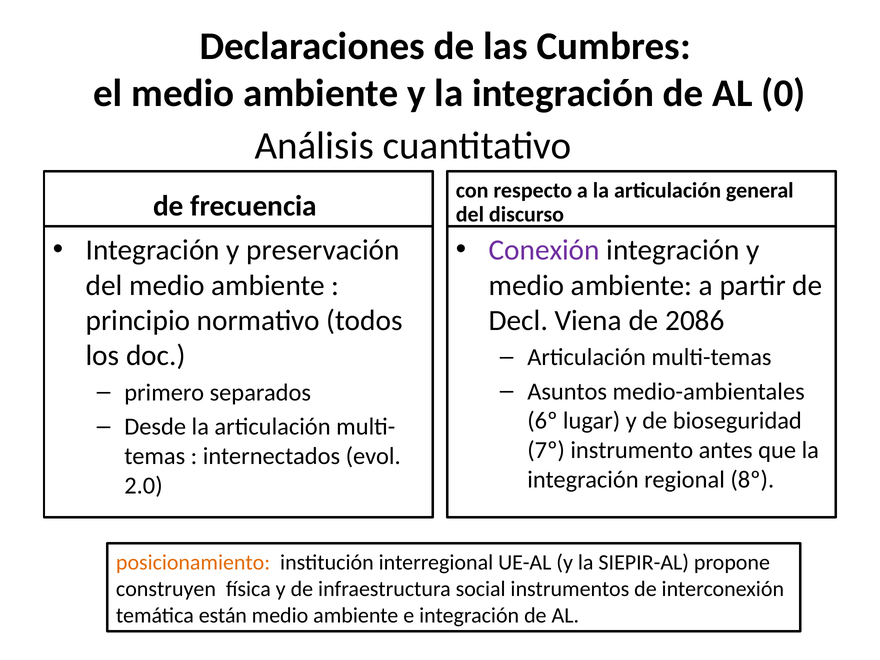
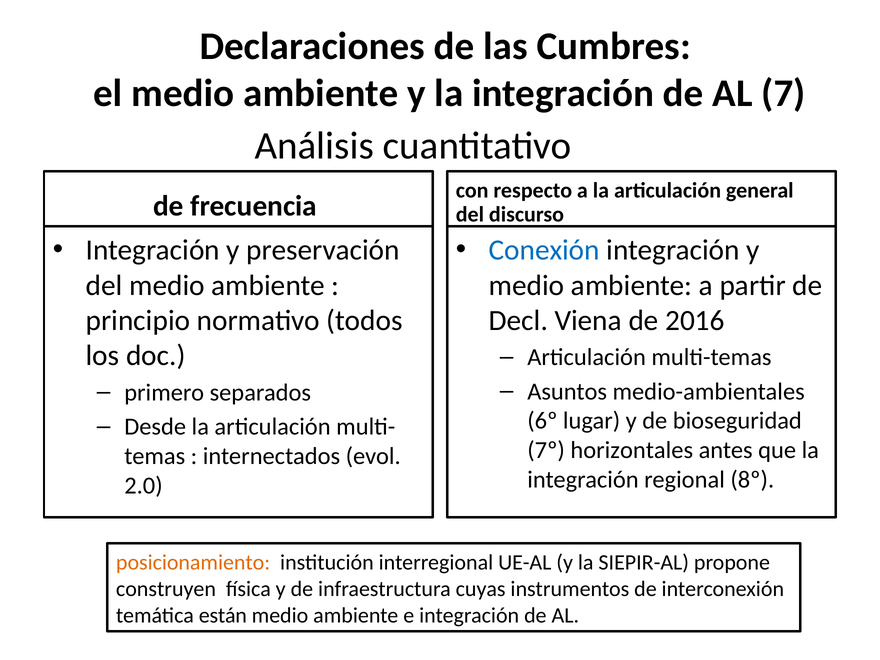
0: 0 -> 7 (784, 94)
Conexión colour: purple -> blue (544, 250)
2086: 2086 -> 2016 (695, 321)
instrumento: instrumento -> horizontales (632, 450)
social: social -> cuyas (481, 589)
